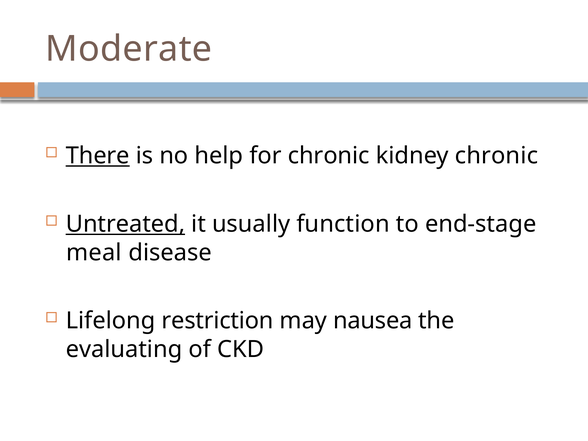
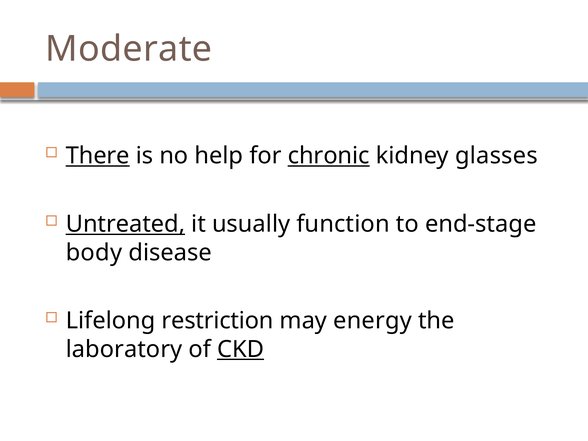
chronic underline: none -> present (329, 156)
kidney chronic: chronic -> glasses (496, 156)
meal: meal -> body (94, 253)
nausea: nausea -> energy (373, 321)
evaluating: evaluating -> laboratory (124, 349)
CKD underline: none -> present (241, 349)
